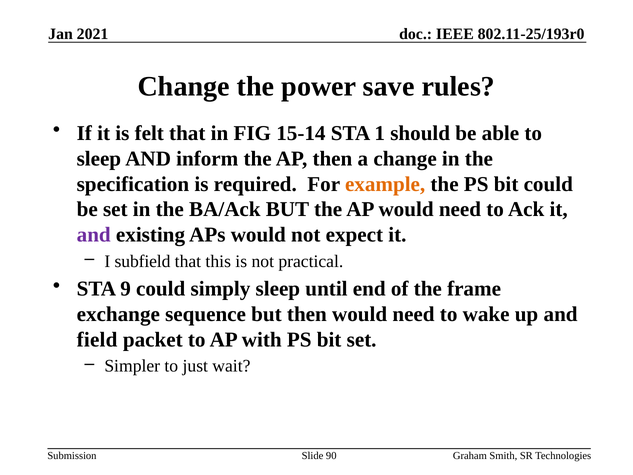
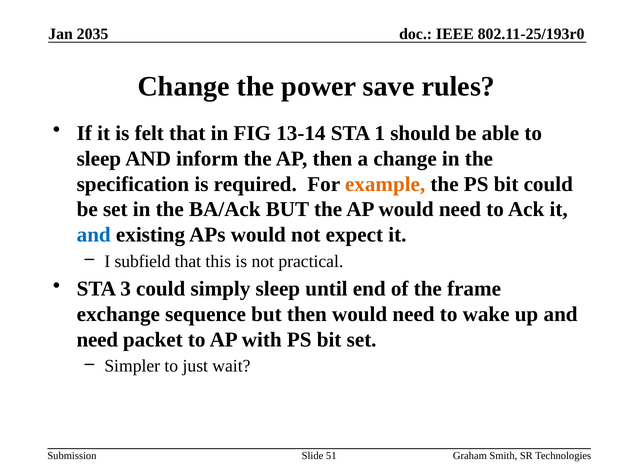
2021: 2021 -> 2035 (93, 34)
15-14: 15-14 -> 13-14 (301, 133)
and colour: purple -> blue (94, 235)
9: 9 -> 3 (126, 289)
field: field -> need (97, 339)
90: 90 -> 51 (331, 455)
